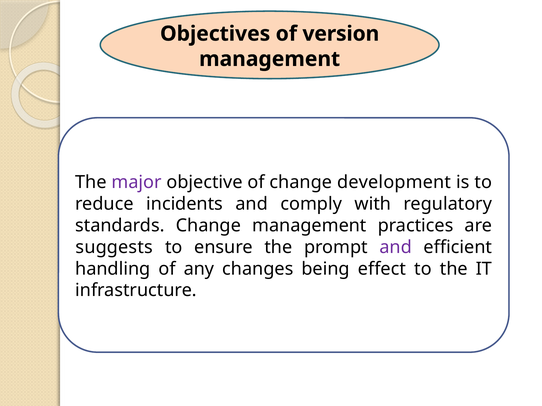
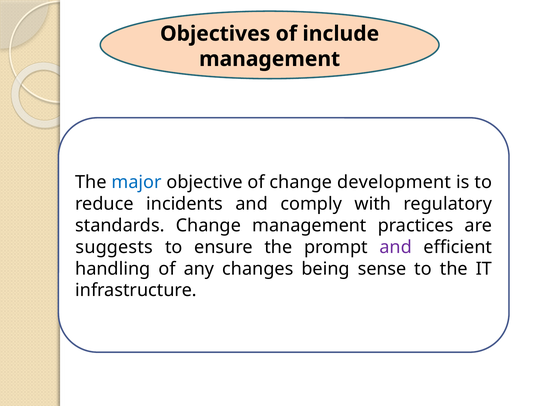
version: version -> include (341, 34)
major colour: purple -> blue (137, 182)
effect: effect -> sense (382, 269)
